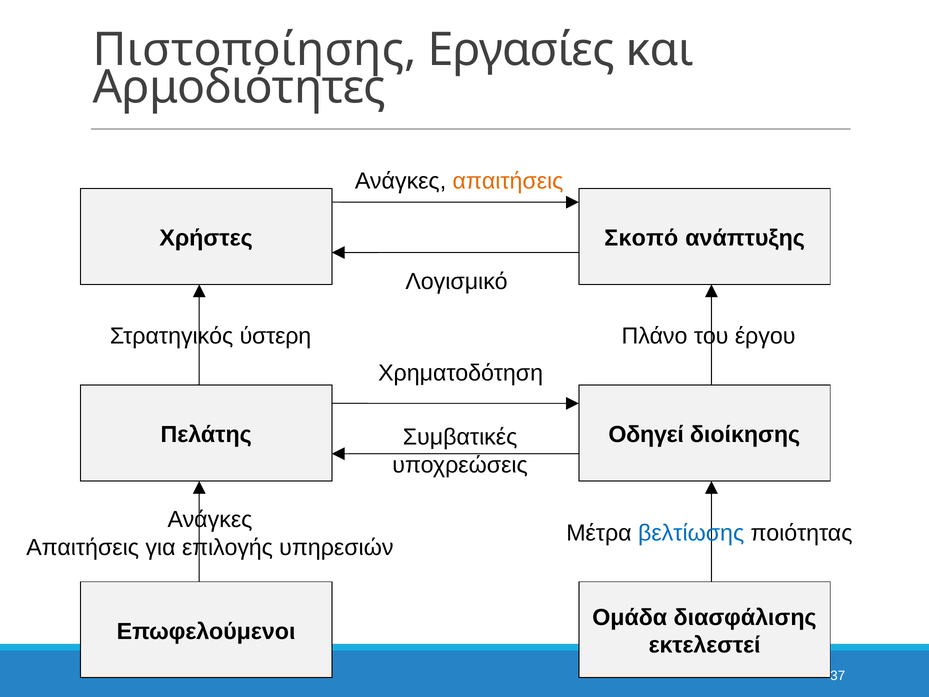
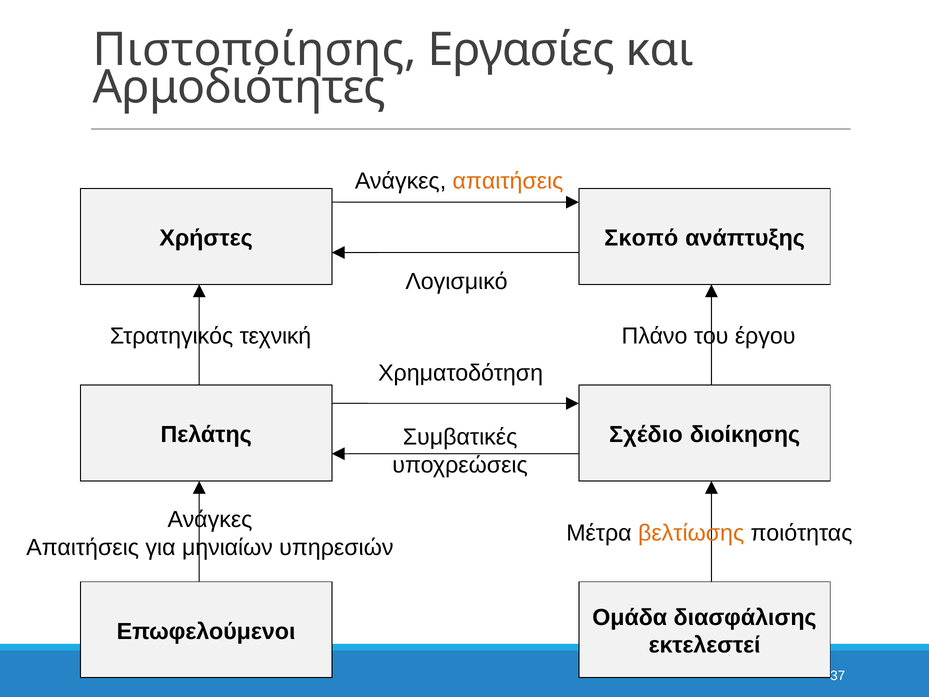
ύστερη: ύστερη -> τεχνική (275, 336)
Οδηγεί: Οδηγεί -> Σχέδιο (646, 435)
βελτίωσης colour: blue -> orange (691, 533)
επιλογής: επιλογής -> μηνιαίων (227, 547)
